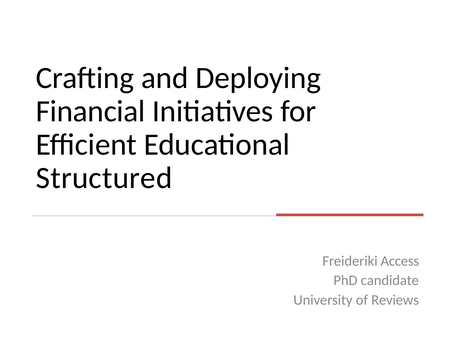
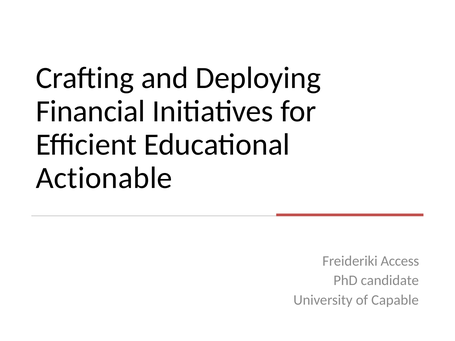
Structured: Structured -> Actionable (104, 178)
Reviews: Reviews -> Capable (395, 300)
